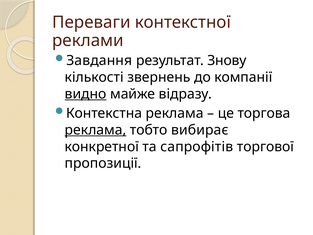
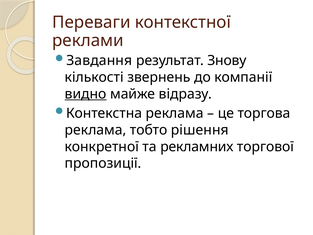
реклама underline: present -> none (96, 130)
вибирає: вибирає -> рішення (200, 130)
сапрофітів: сапрофітів -> рекламних (197, 147)
